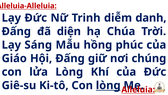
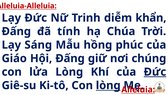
danh: danh -> khẩn (151, 18)
diện: diện -> tính (69, 31)
Đức underline: none -> present (155, 72)
